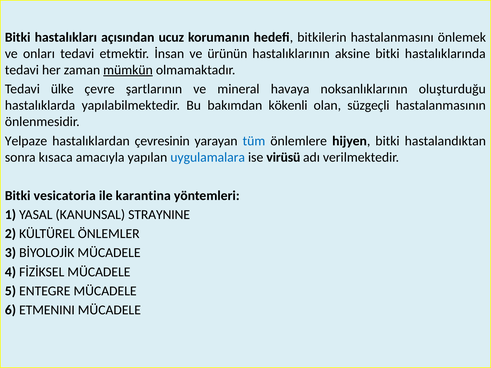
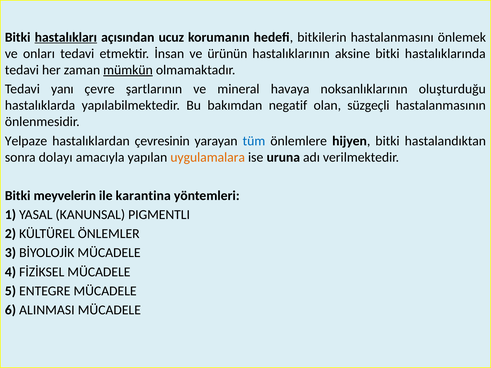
hastalıkları underline: none -> present (66, 37)
ülke: ülke -> yanı (62, 89)
kökenli: kökenli -> negatif (288, 106)
kısaca: kısaca -> dolayı (56, 157)
uygulamalara colour: blue -> orange (208, 157)
virüsü: virüsü -> uruna (283, 157)
vesicatoria: vesicatoria -> meyvelerin (65, 196)
STRAYNINE: STRAYNINE -> PIGMENTLI (159, 215)
ETMENINI: ETMENINI -> ALINMASI (47, 310)
